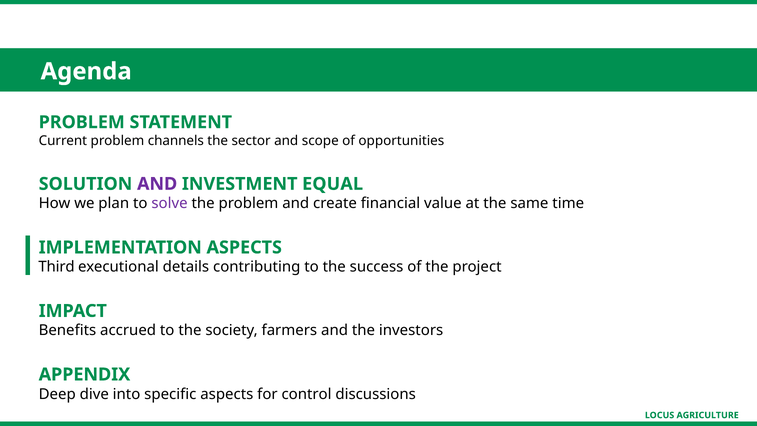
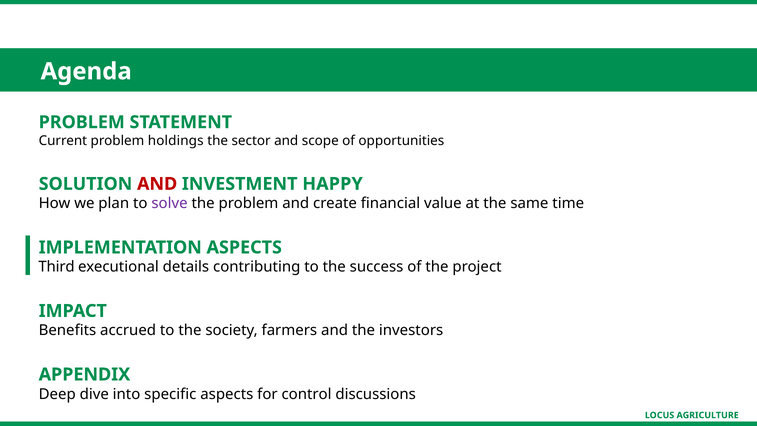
channels: channels -> holdings (176, 141)
AND colour: purple -> red (157, 184)
EQUAL: EQUAL -> HAPPY (333, 184)
